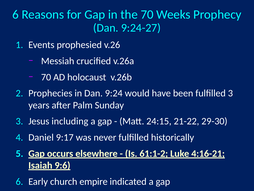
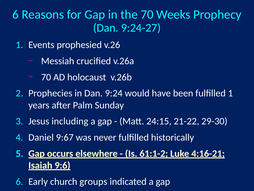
fulfilled 3: 3 -> 1 (230, 93)
9:17: 9:17 -> 9:67 (65, 137)
empire: empire -> groups (93, 181)
